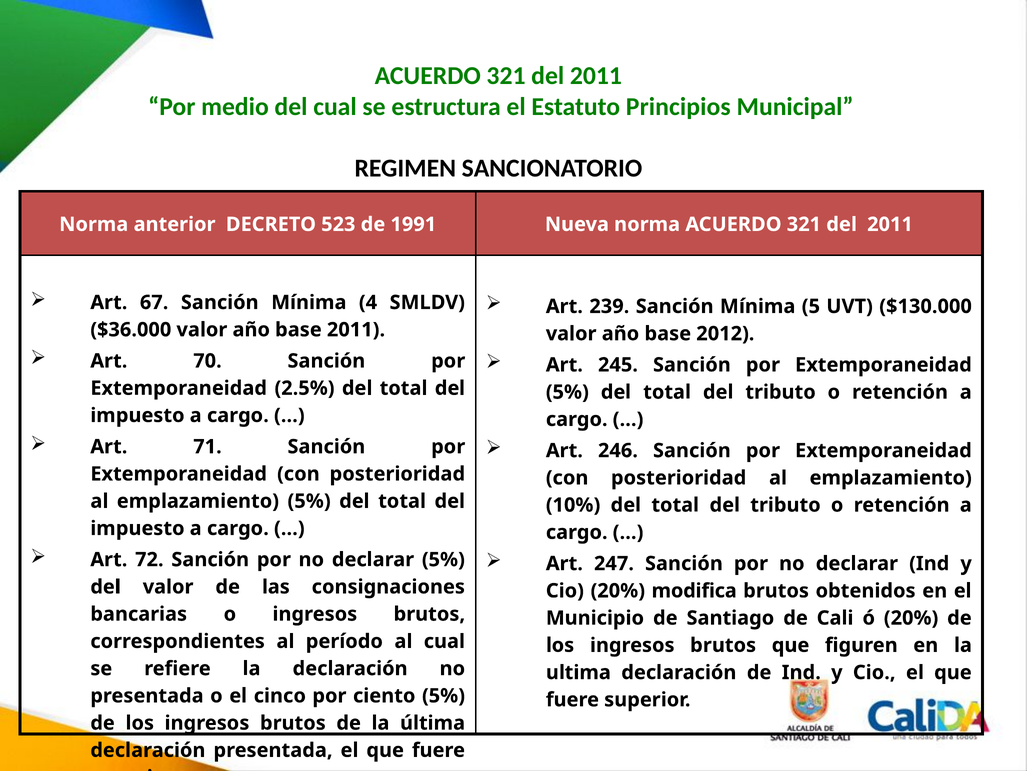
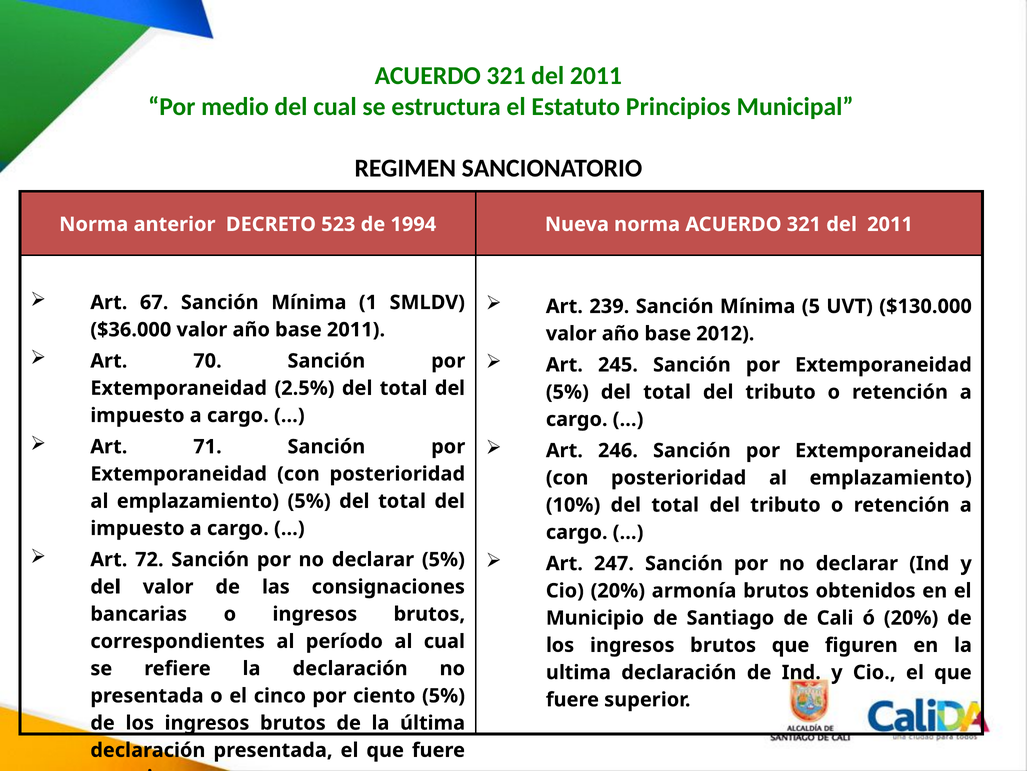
1991: 1991 -> 1994 (413, 224)
4: 4 -> 1 (368, 302)
modifica: modifica -> armonía (694, 590)
